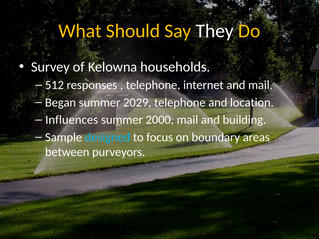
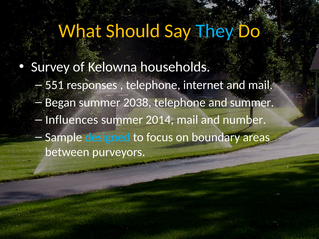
They colour: white -> light blue (215, 31)
512: 512 -> 551 (54, 85)
2029: 2029 -> 2038 (137, 103)
and location: location -> summer (252, 103)
2000: 2000 -> 2014 (160, 120)
building: building -> number (244, 120)
